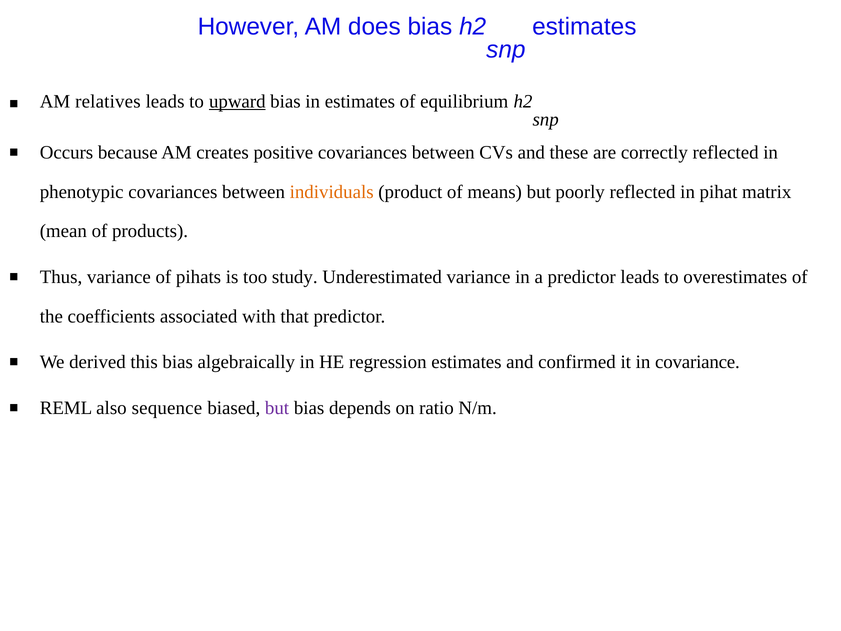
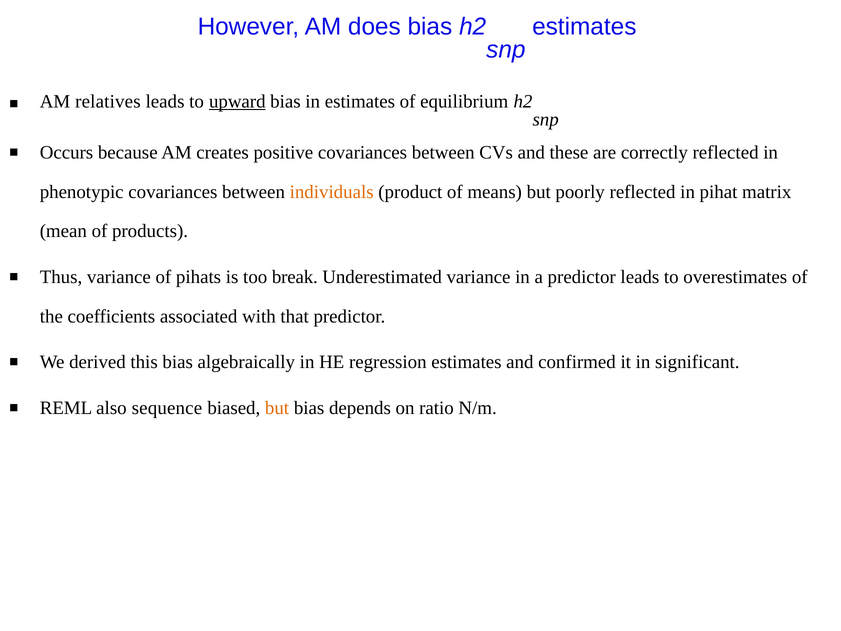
study: study -> break (295, 277)
covariance: covariance -> significant (697, 362)
but colour: purple -> orange (277, 408)
